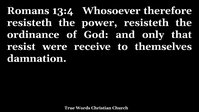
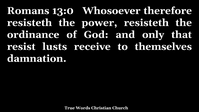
13:4: 13:4 -> 13:0 (63, 11)
were: were -> lusts (55, 47)
